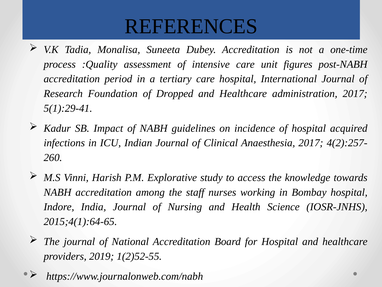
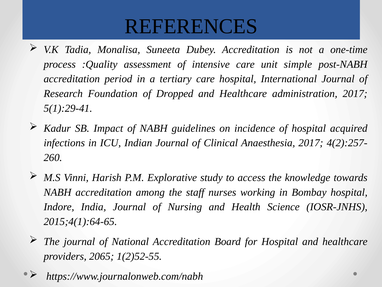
figures: figures -> simple (298, 64)
2019: 2019 -> 2065 (102, 256)
